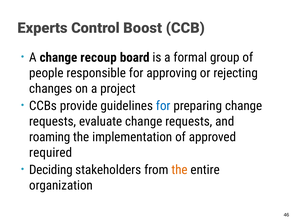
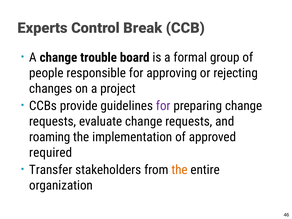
Boost: Boost -> Break (143, 28)
recoup: recoup -> trouble (99, 57)
for colour: blue -> purple (163, 106)
Deciding: Deciding -> Transfer (51, 170)
